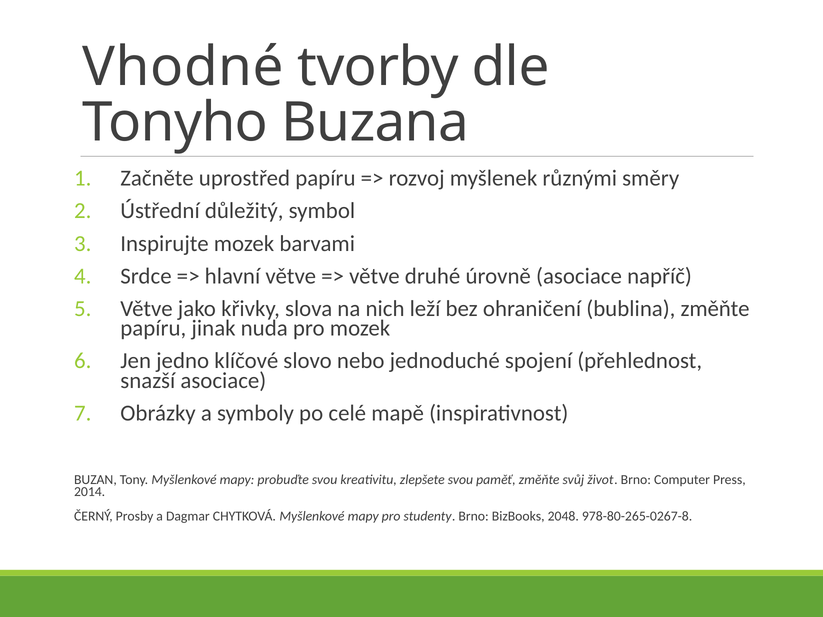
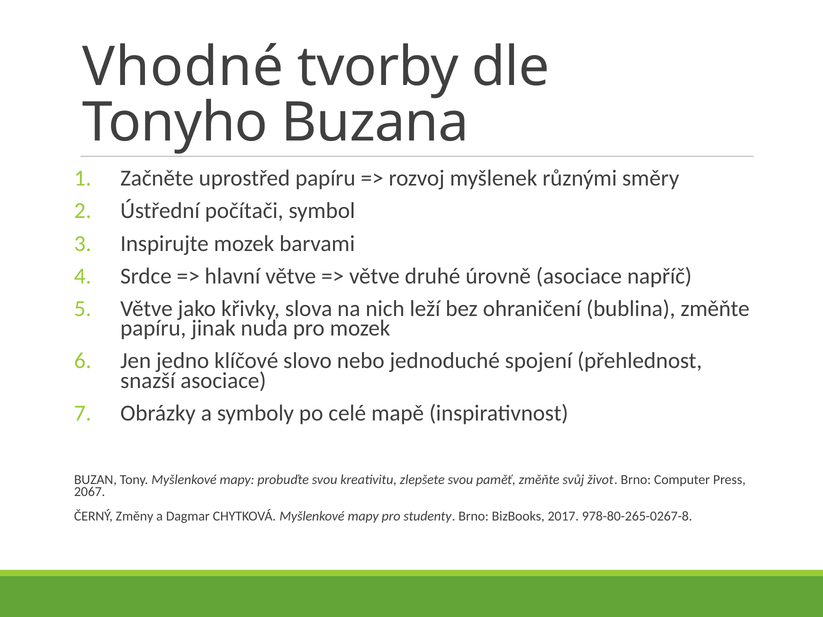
důležitý: důležitý -> počítači (244, 211)
2014: 2014 -> 2067 (90, 492)
Prosby: Prosby -> Změny (135, 516)
2048: 2048 -> 2017 (563, 516)
